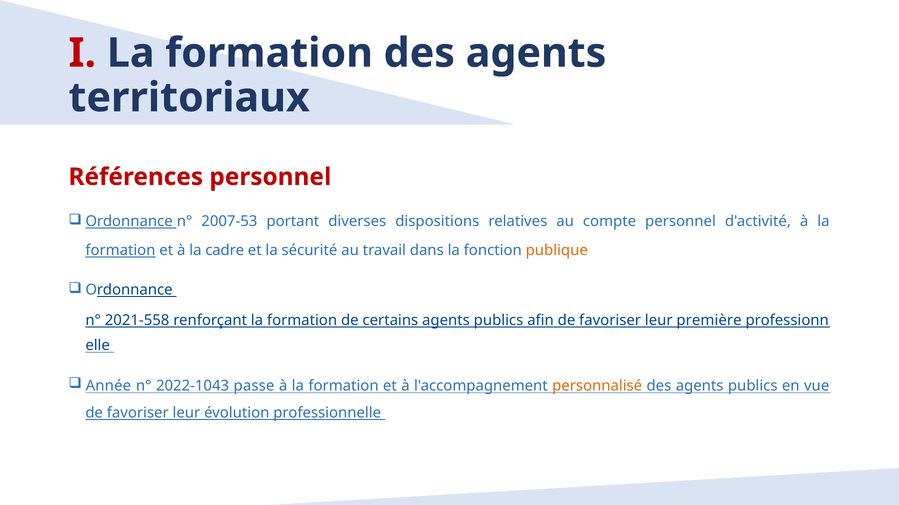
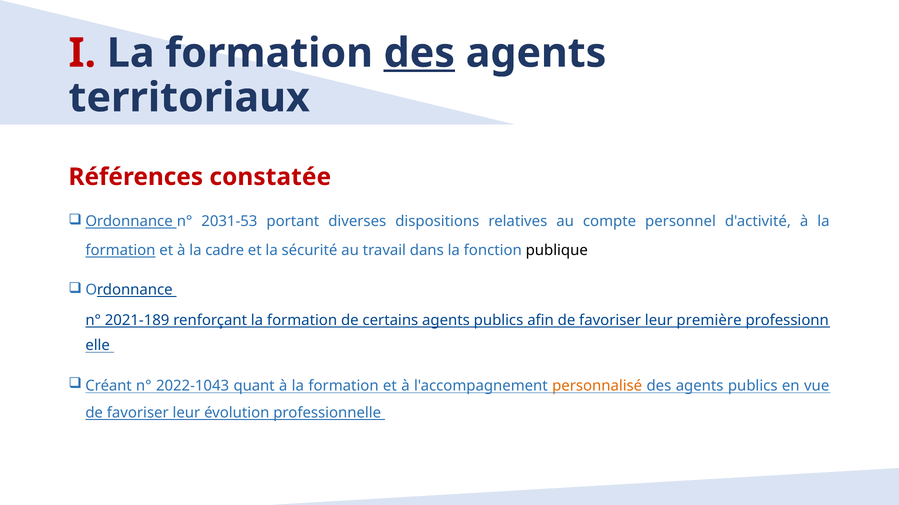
des underline: none -> present (419, 53)
Références personnel: personnel -> constatée (270, 177)
2007-53: 2007-53 -> 2031-53 (229, 222)
publique colour: orange -> black (557, 251)
2021-558: 2021-558 -> 2021-189 (137, 321)
Année: Année -> Créant (109, 386)
passe: passe -> quant (254, 386)
